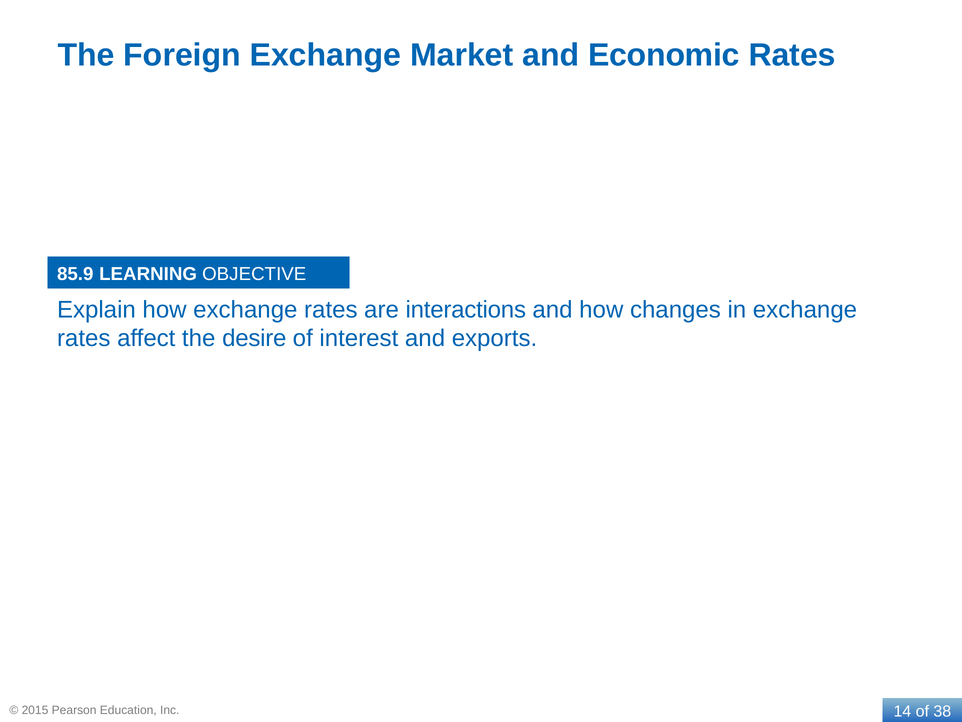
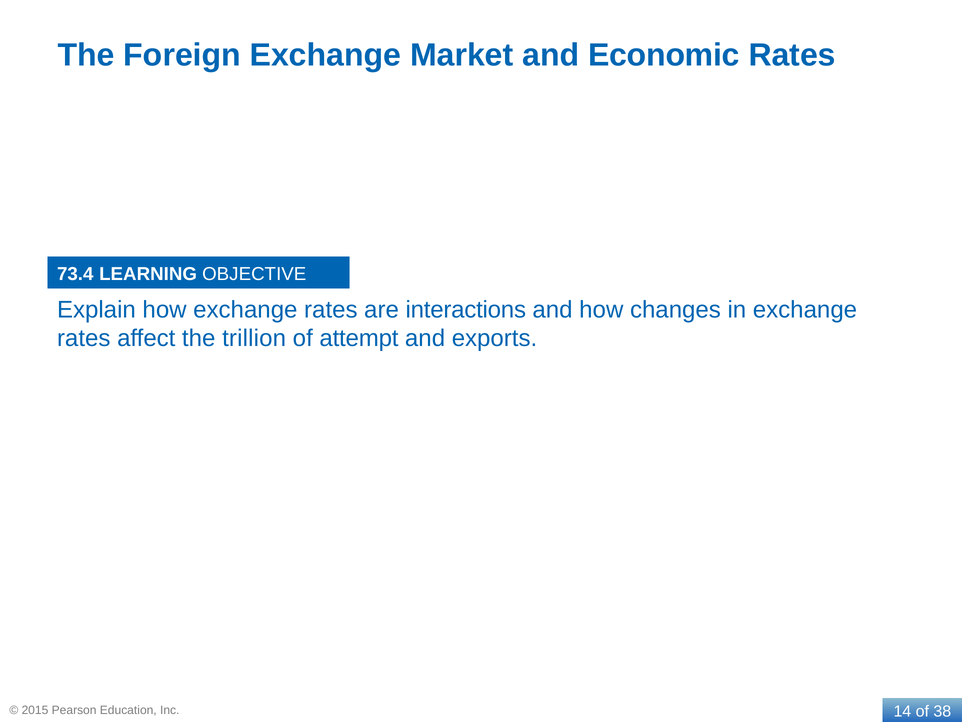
85.9: 85.9 -> 73.4 (75, 274)
desire: desire -> trillion (254, 338)
interest: interest -> attempt (359, 338)
